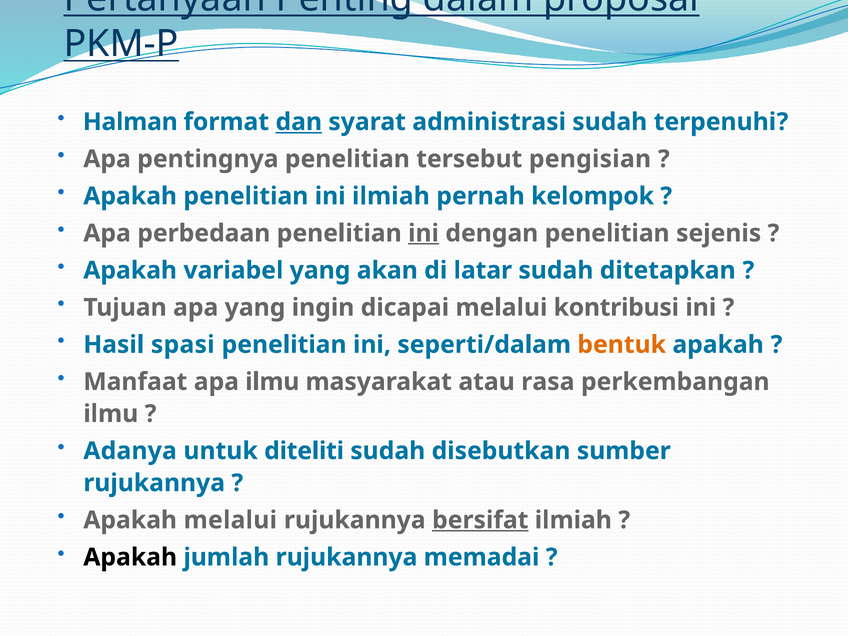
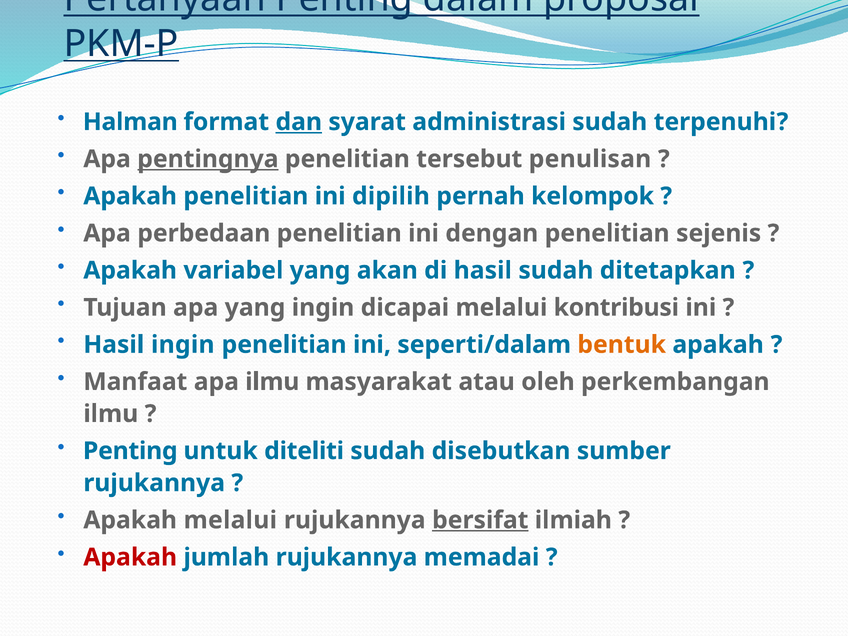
pentingnya underline: none -> present (208, 159)
pengisian: pengisian -> penulisan (590, 159)
ini ilmiah: ilmiah -> dipilih (391, 196)
ini underline: present -> none (424, 233)
di latar: latar -> hasil (483, 270)
Hasil spasi: spasi -> ingin (183, 345)
rasa: rasa -> oleh (548, 382)
Adanya: Adanya -> Penting (130, 451)
Apakah colour: black -> red (130, 557)
